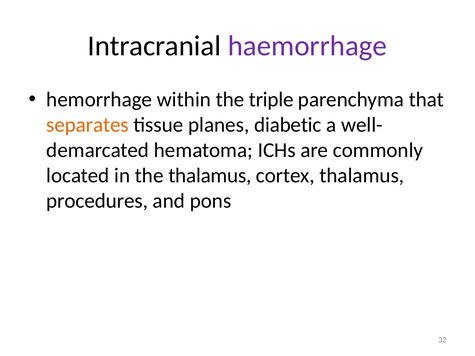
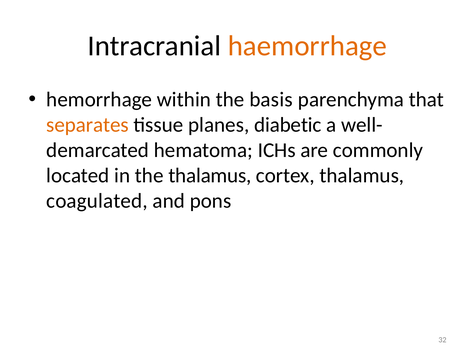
haemorrhage colour: purple -> orange (307, 46)
triple: triple -> basis (271, 100)
procedures: procedures -> coagulated (97, 201)
